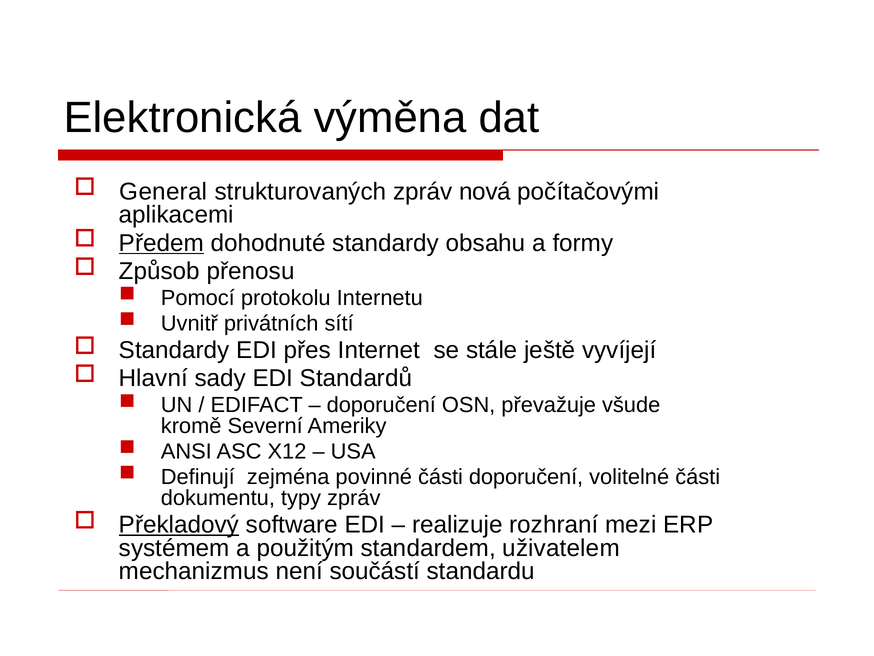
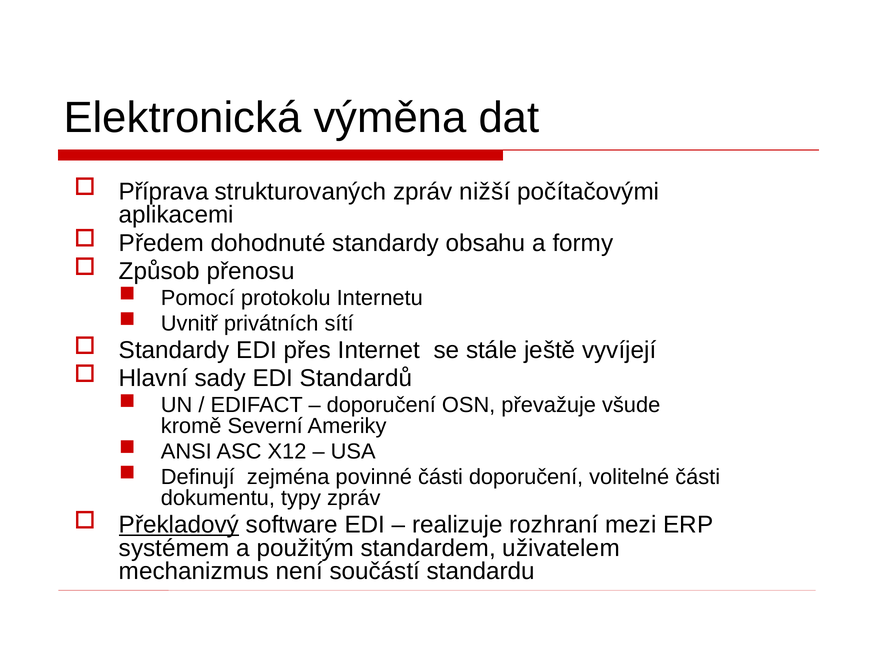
General: General -> Příprava (164, 191)
nová: nová -> nižší (485, 191)
Předem underline: present -> none (161, 243)
